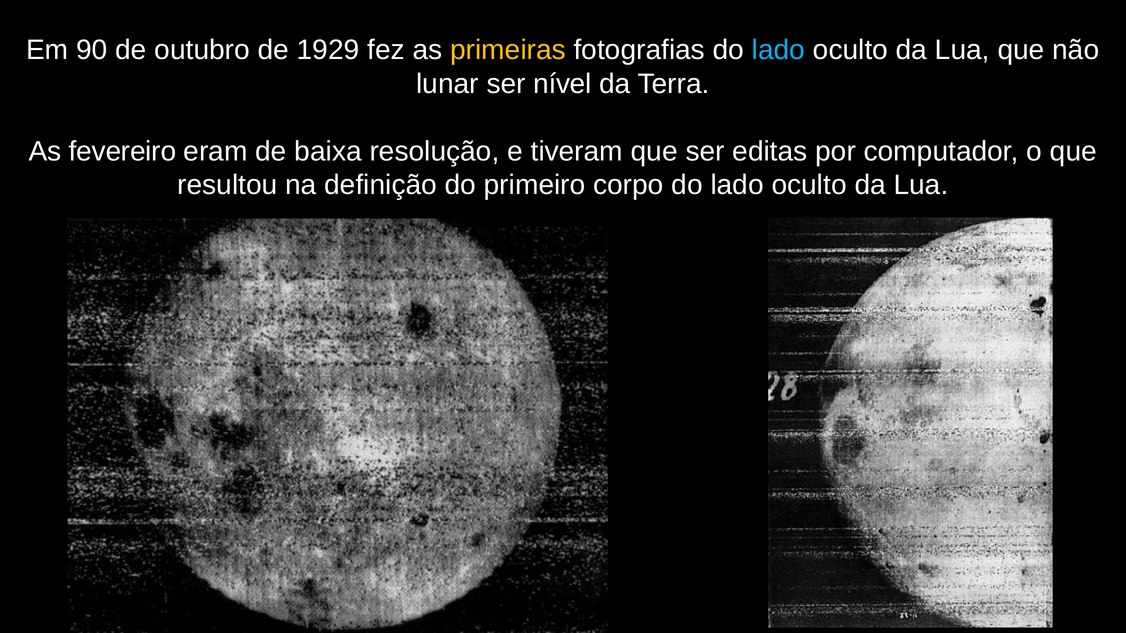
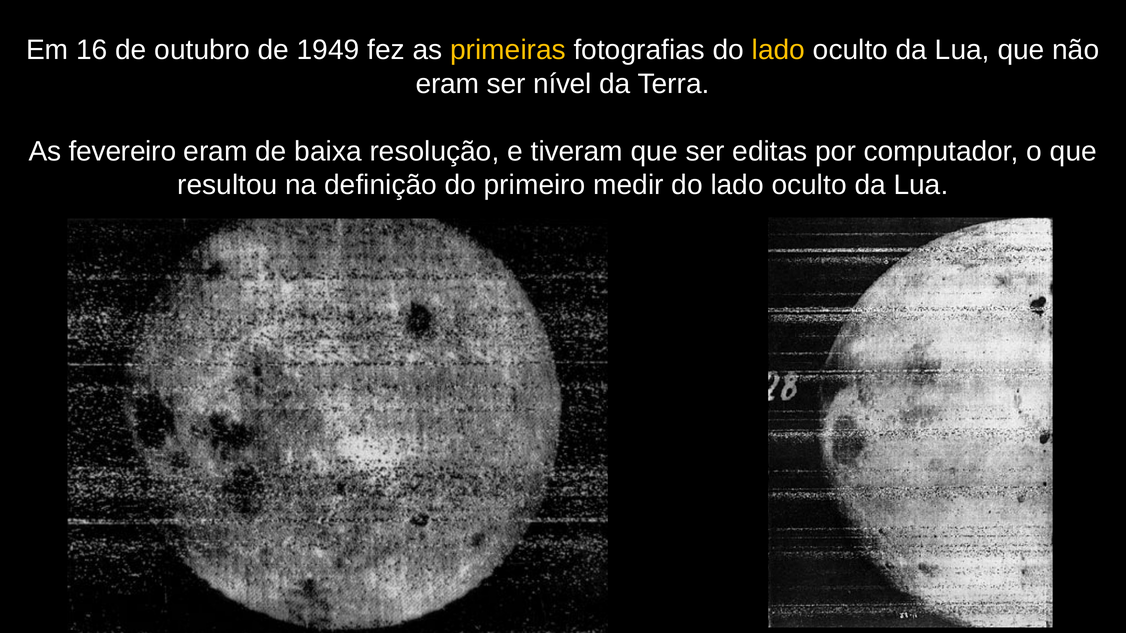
90: 90 -> 16 (92, 50)
1929: 1929 -> 1949 (328, 50)
lado colour: light blue -> yellow (779, 50)
lunar: lunar -> eram (448, 84)
corpo: corpo -> medir (628, 185)
